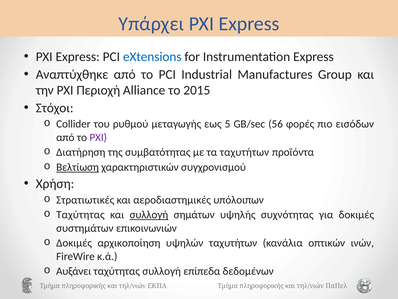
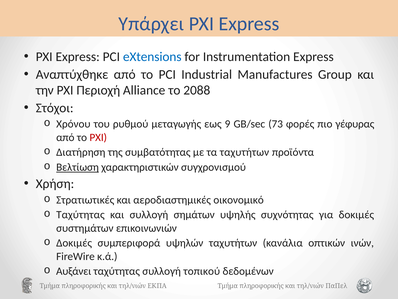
2015: 2015 -> 2088 (197, 90)
Collider: Collider -> Χρόνου (73, 124)
5: 5 -> 9 (228, 124)
56: 56 -> 73 (276, 124)
εισόδων: εισόδων -> γέφυρας (355, 124)
PXI colour: purple -> red (98, 137)
υπόλοιπων: υπόλοιπων -> οικονομικό (239, 200)
συλλογή underline: present -> none (149, 214)
αρχικοποίηση: αρχικοποίηση -> συμπεριφορά (129, 243)
επίπεδα: επίπεδα -> τοπικού (202, 271)
